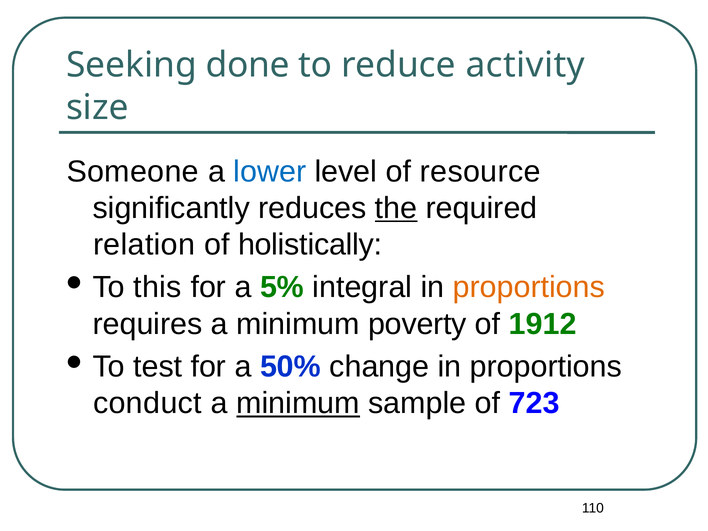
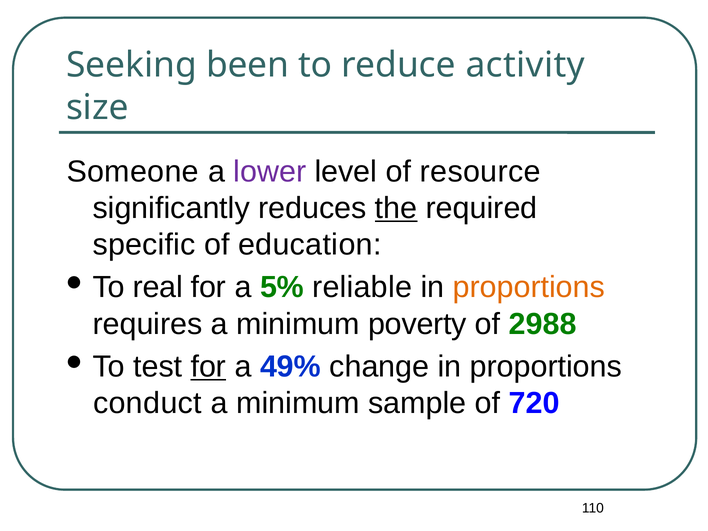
done: done -> been (248, 65)
lower colour: blue -> purple (270, 171)
relation: relation -> specific (144, 245)
holistically: holistically -> education (310, 245)
this: this -> real (158, 287)
integral: integral -> reliable (362, 287)
1912: 1912 -> 2988 (543, 324)
for underline: none -> present (208, 367)
50%: 50% -> 49% (291, 367)
minimum underline: present -> none (298, 403)
723: 723 -> 720 (534, 403)
